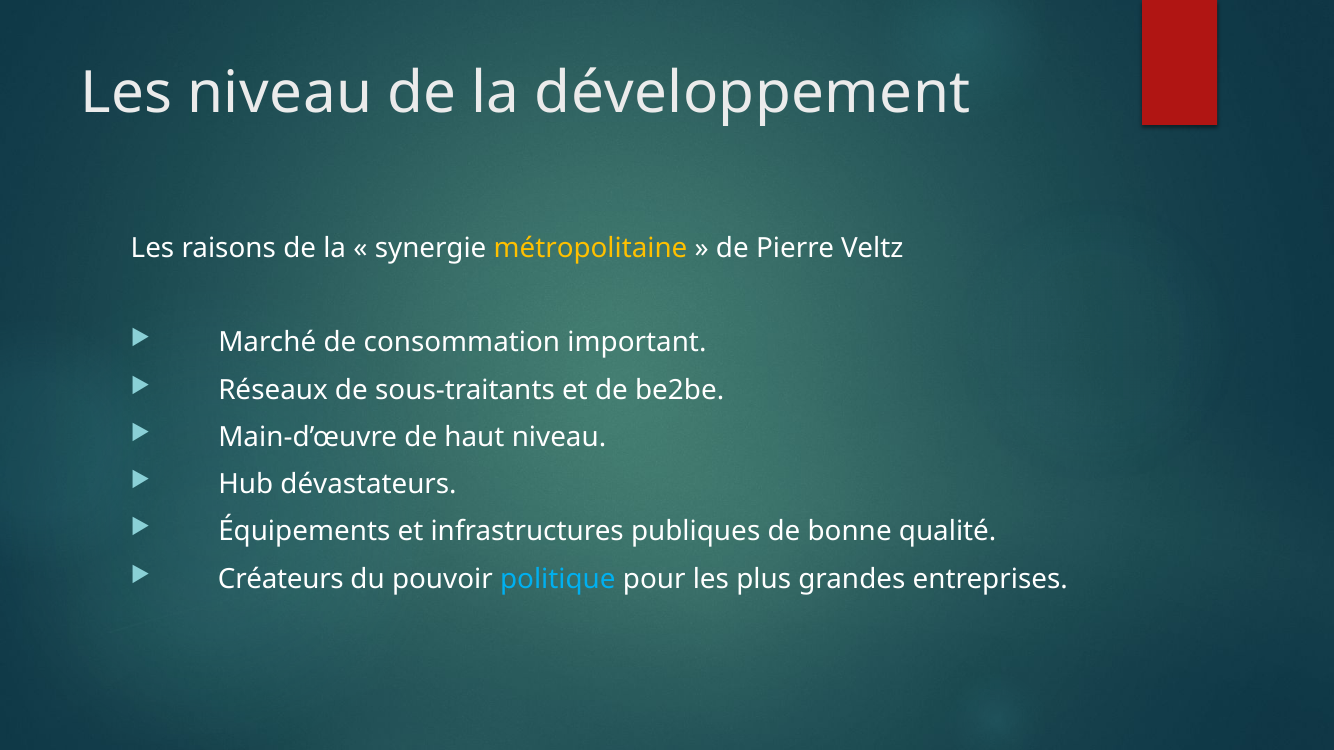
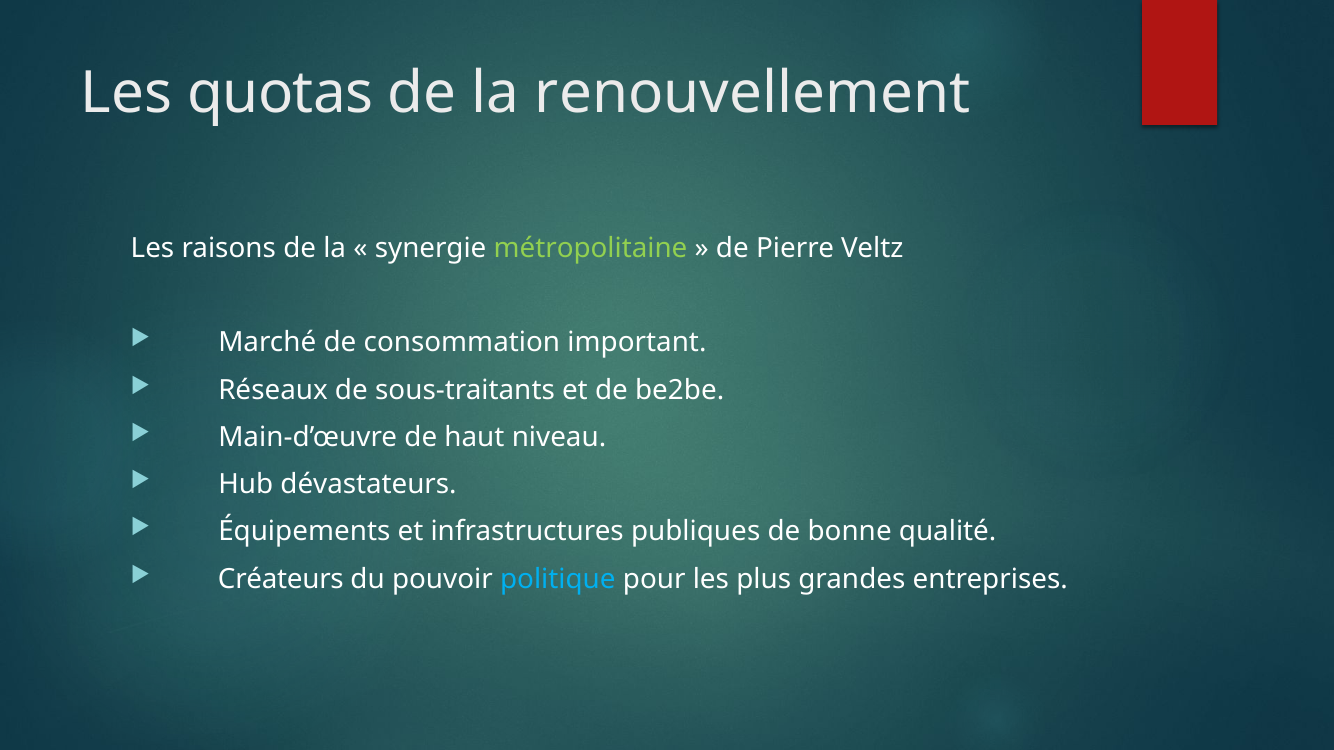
Les niveau: niveau -> quotas (280, 94)
développement: développement -> renouvellement (753, 94)
métropolitaine colour: yellow -> light green (591, 248)
